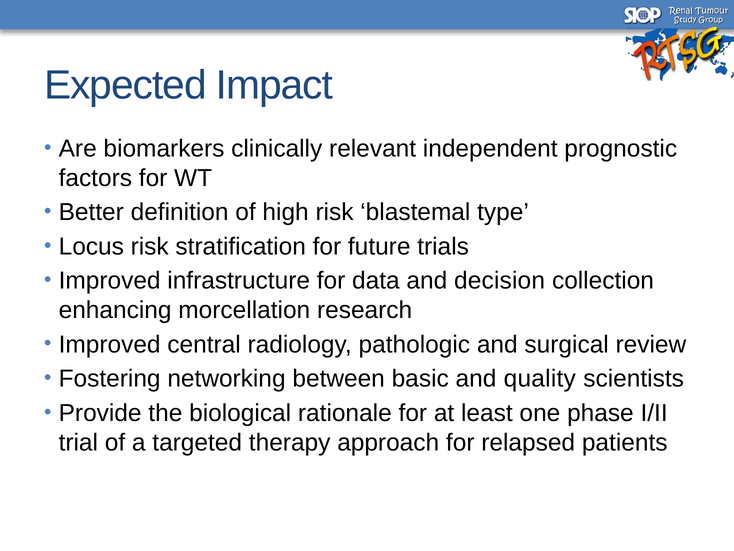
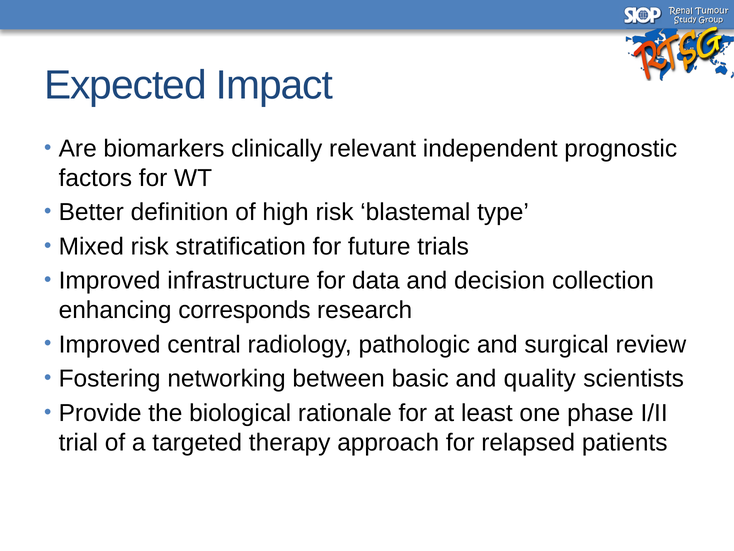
Locus: Locus -> Mixed (91, 246)
morcellation: morcellation -> corresponds (244, 310)
